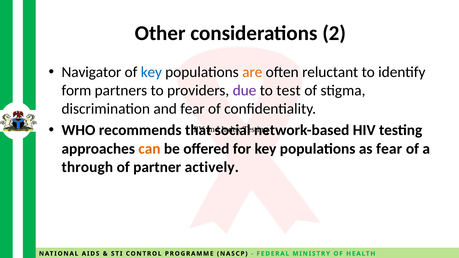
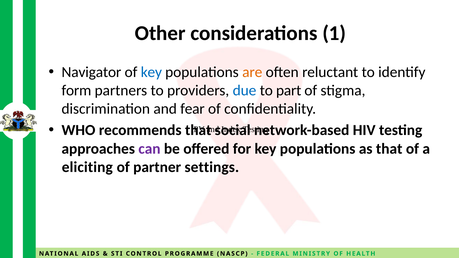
2: 2 -> 1 (334, 33)
due colour: purple -> blue (245, 91)
test: test -> part (289, 91)
can colour: orange -> purple (149, 149)
as fear: fear -> that (389, 149)
through: through -> eliciting (87, 167)
actively: actively -> settings (212, 167)
